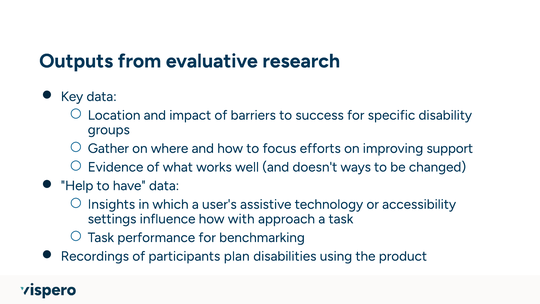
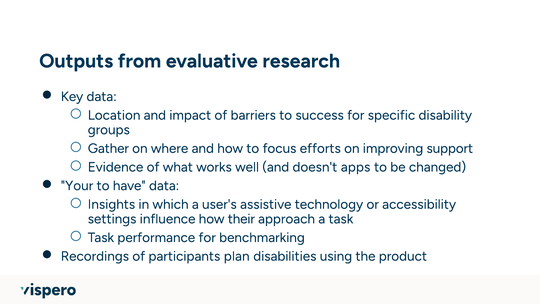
ways: ways -> apps (356, 167)
Help: Help -> Your (77, 186)
with: with -> their (241, 219)
